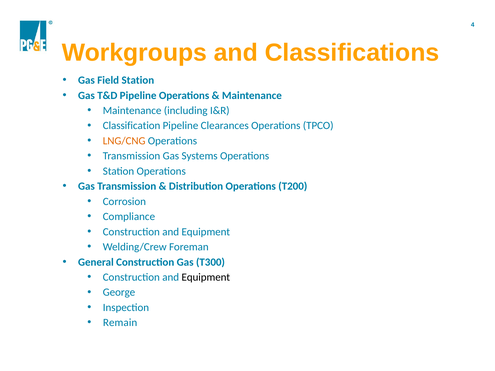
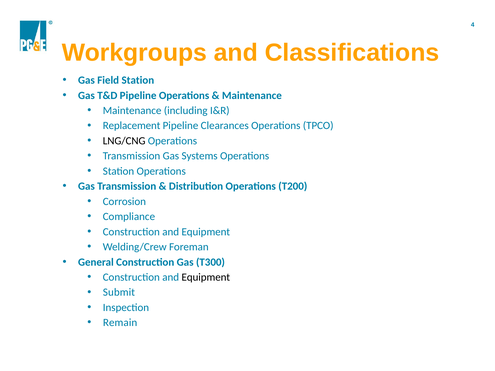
Classification: Classification -> Replacement (132, 126)
LNG/CNG colour: orange -> black (124, 141)
George: George -> Submit (119, 293)
